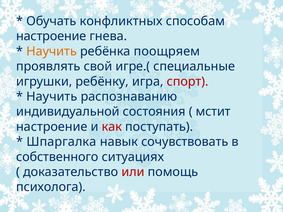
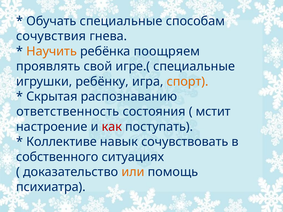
Обучать конфликтных: конфликтных -> специальные (121, 21)
настроение: настроение -> сочувствия (51, 36)
спорт colour: red -> orange (188, 82)
Научить: Научить -> Скрытая (52, 97)
индивидуальной: индивидуальной -> ответственность (68, 112)
Шпаргалка: Шпаргалка -> Коллективе (62, 142)
или colour: red -> orange (133, 172)
психолога: психолога -> психиатра (51, 187)
